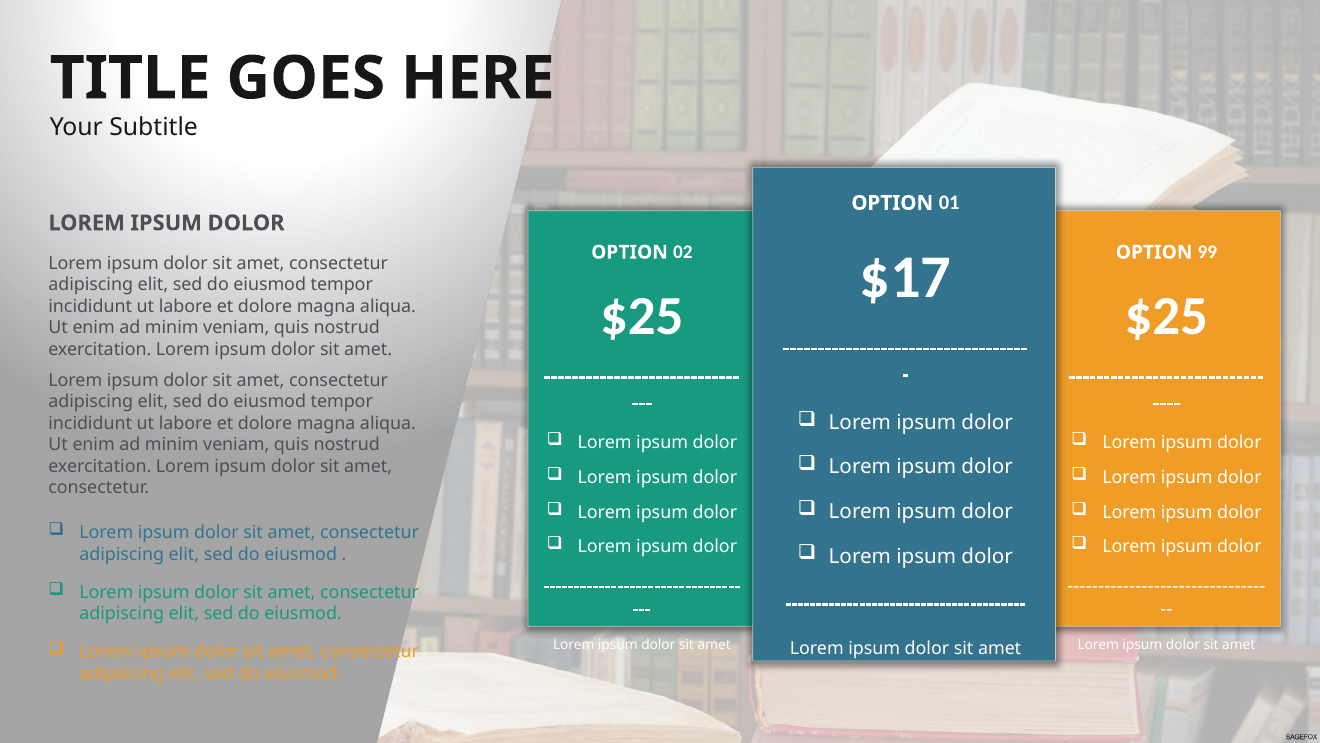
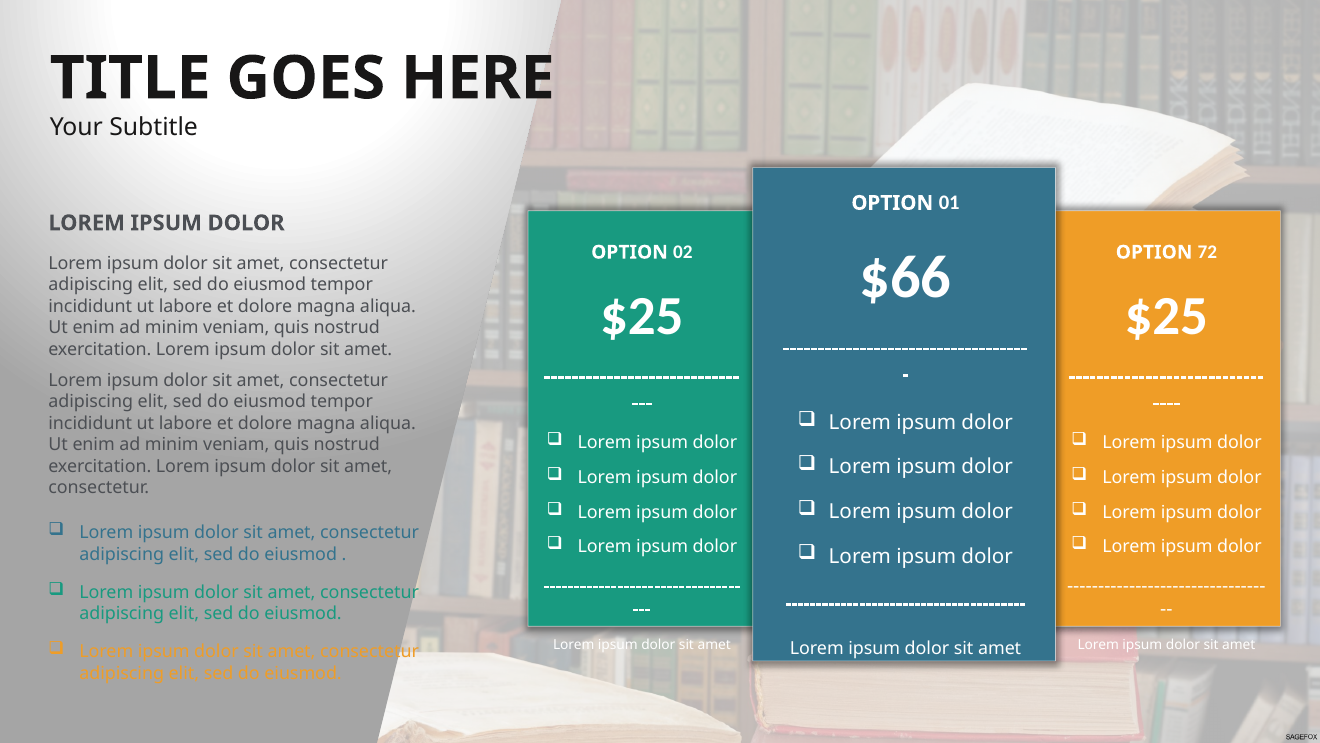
99: 99 -> 72 (1207, 252)
$17: $17 -> $66 (905, 277)
